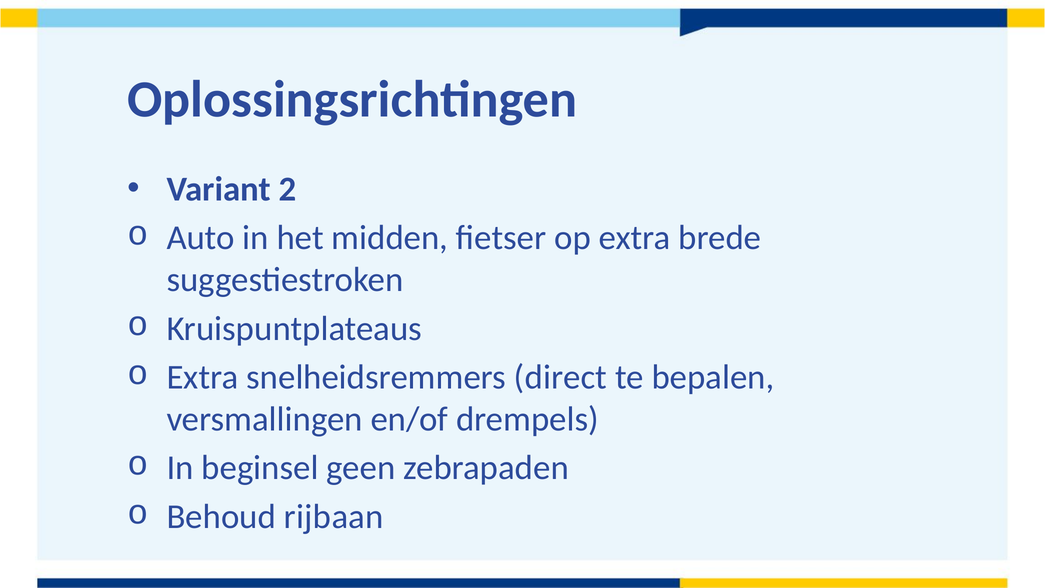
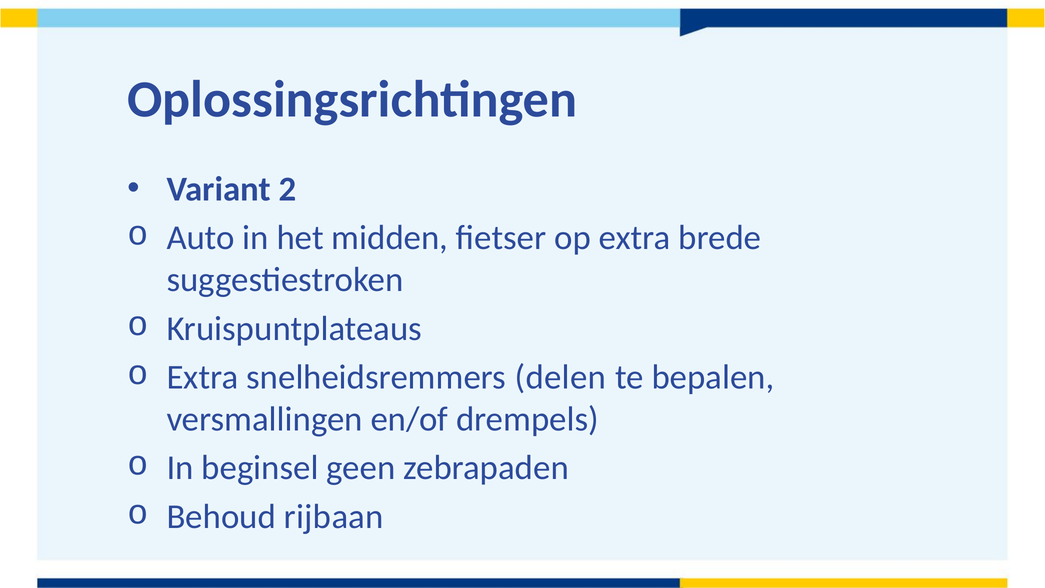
direct: direct -> delen (560, 377)
